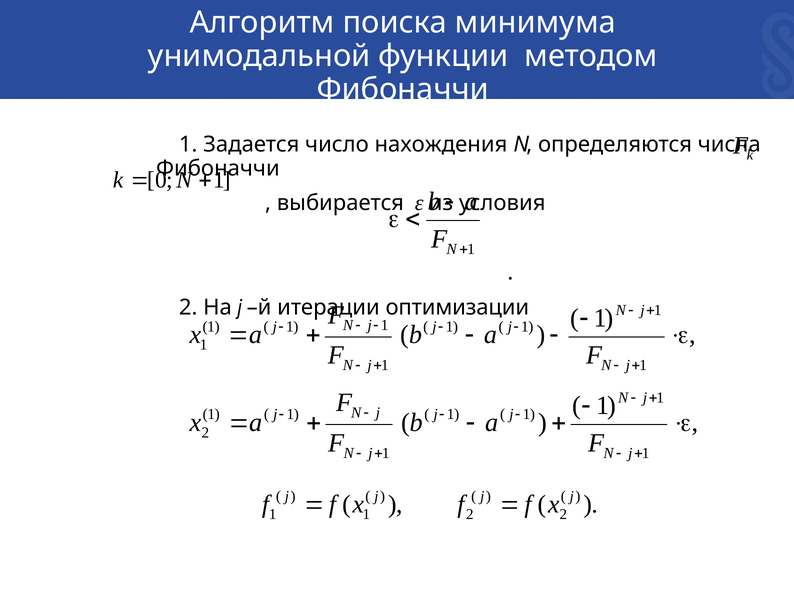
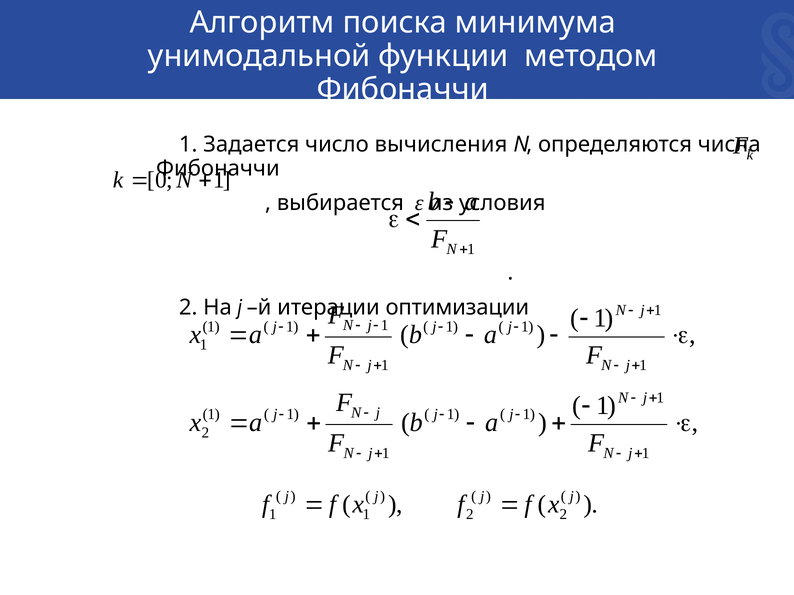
нахождения: нахождения -> вычисления (441, 145)
